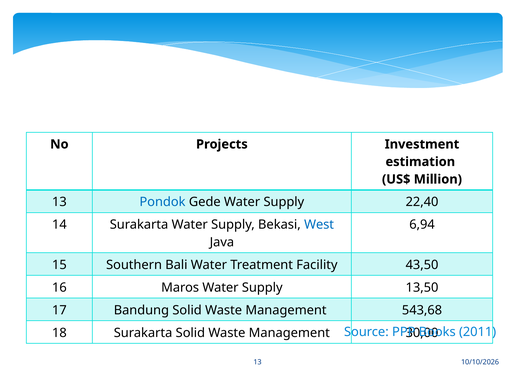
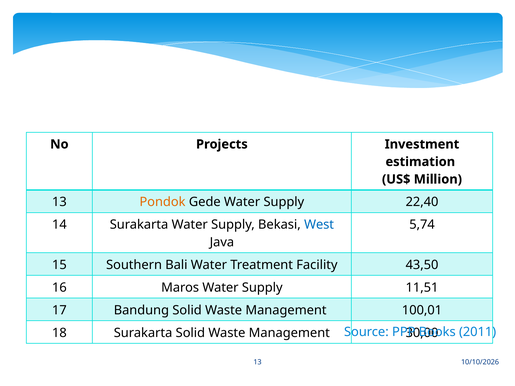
Pondok colour: blue -> orange (162, 202)
6,94: 6,94 -> 5,74 (422, 225)
13,50: 13,50 -> 11,51 (422, 288)
543,68: 543,68 -> 100,01 (422, 310)
